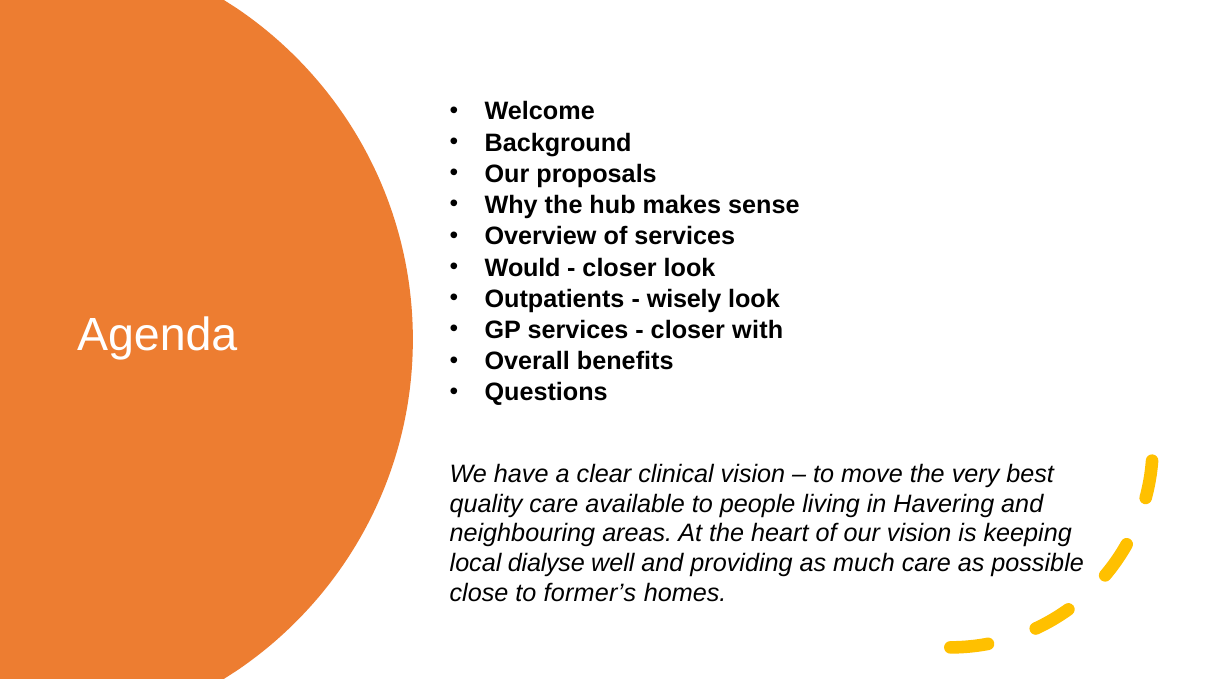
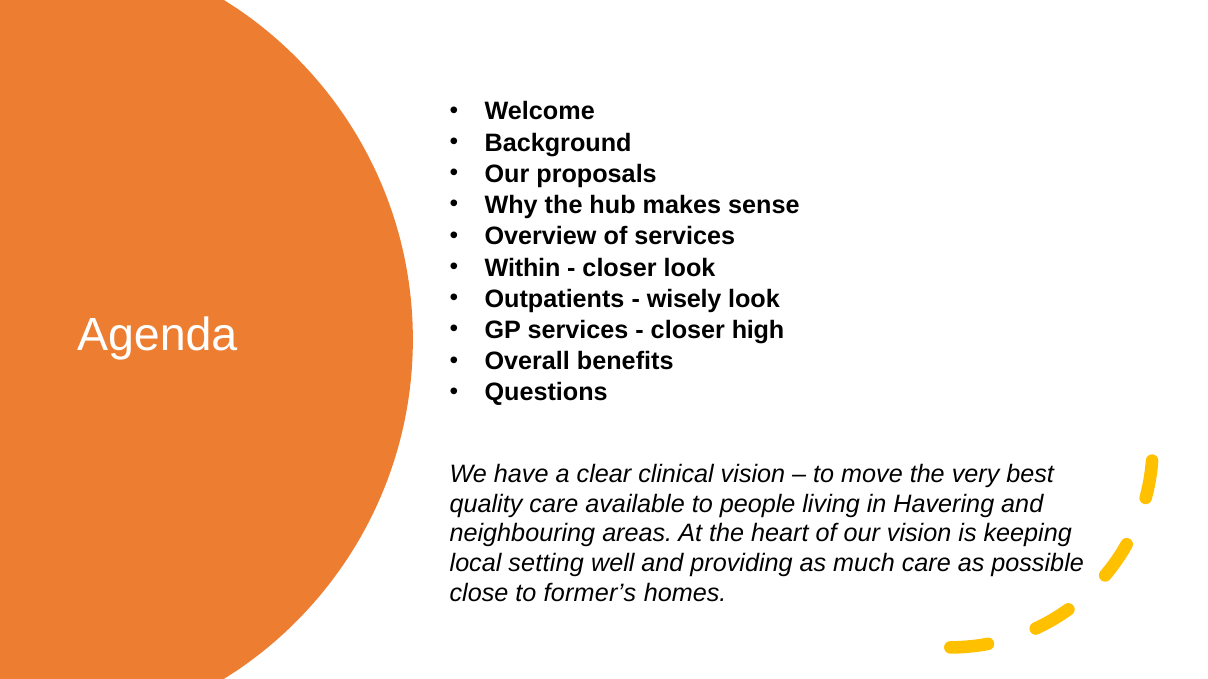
Would: Would -> Within (523, 268)
with: with -> high (758, 330)
dialyse: dialyse -> setting (546, 564)
